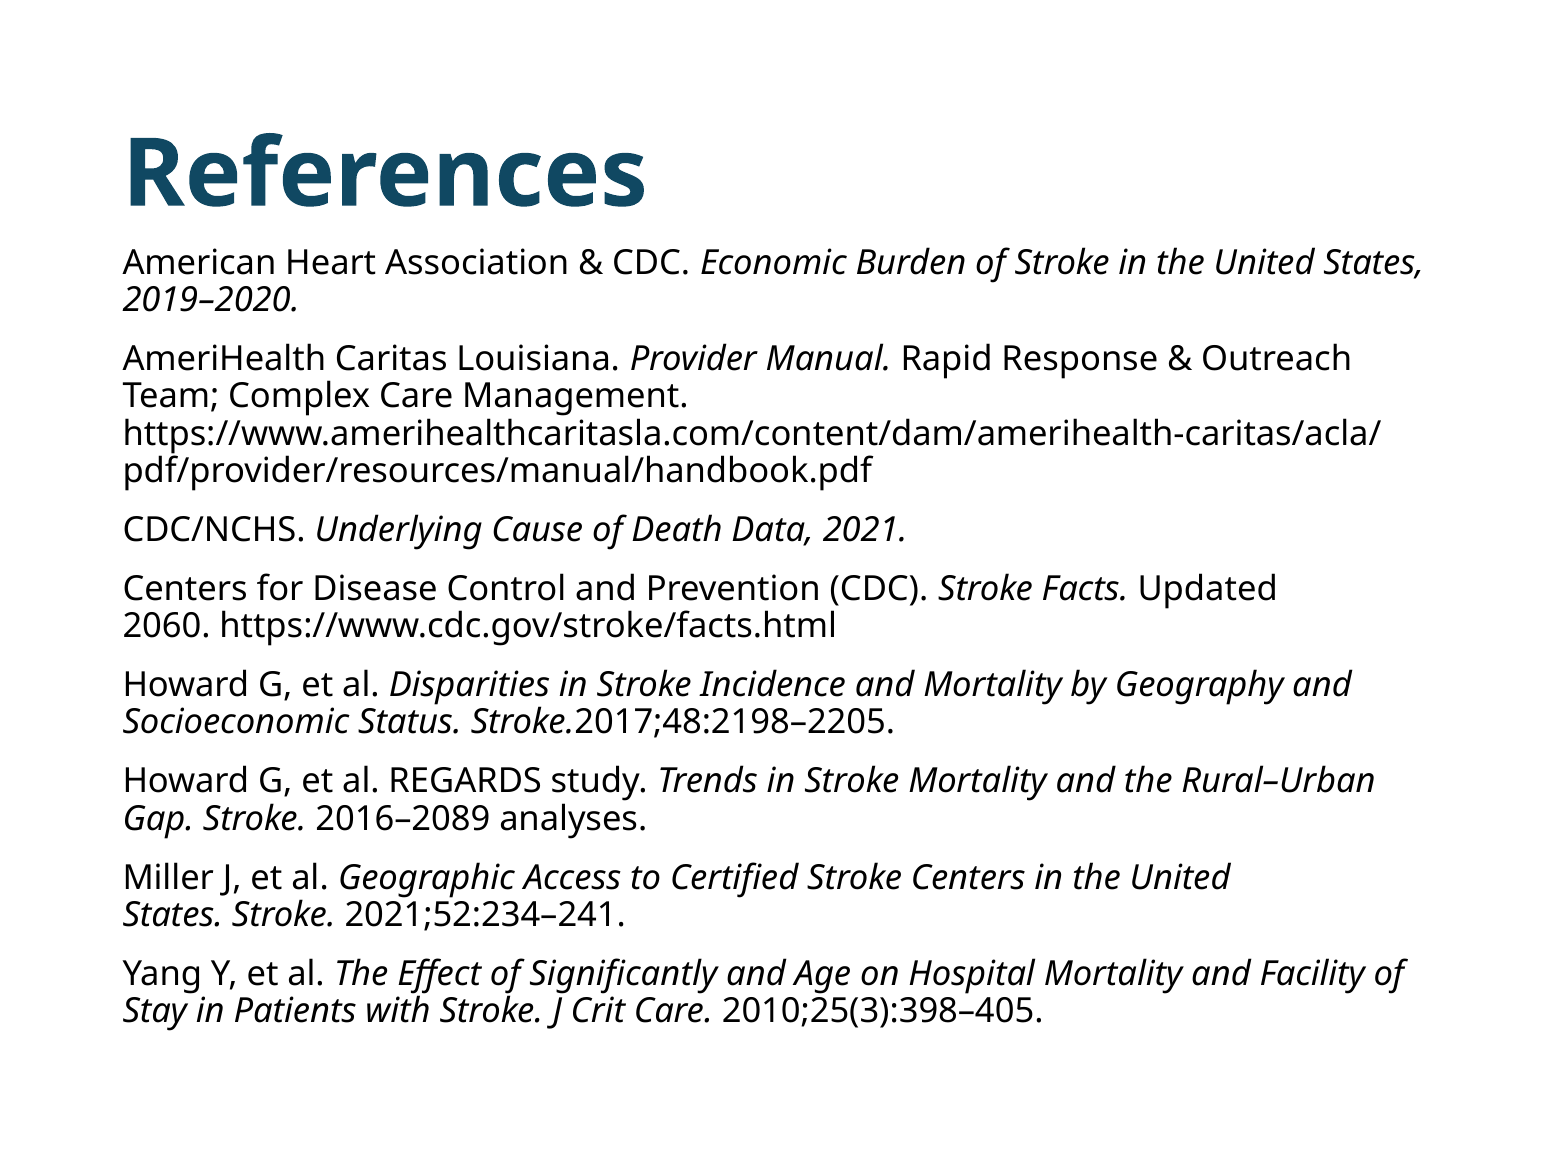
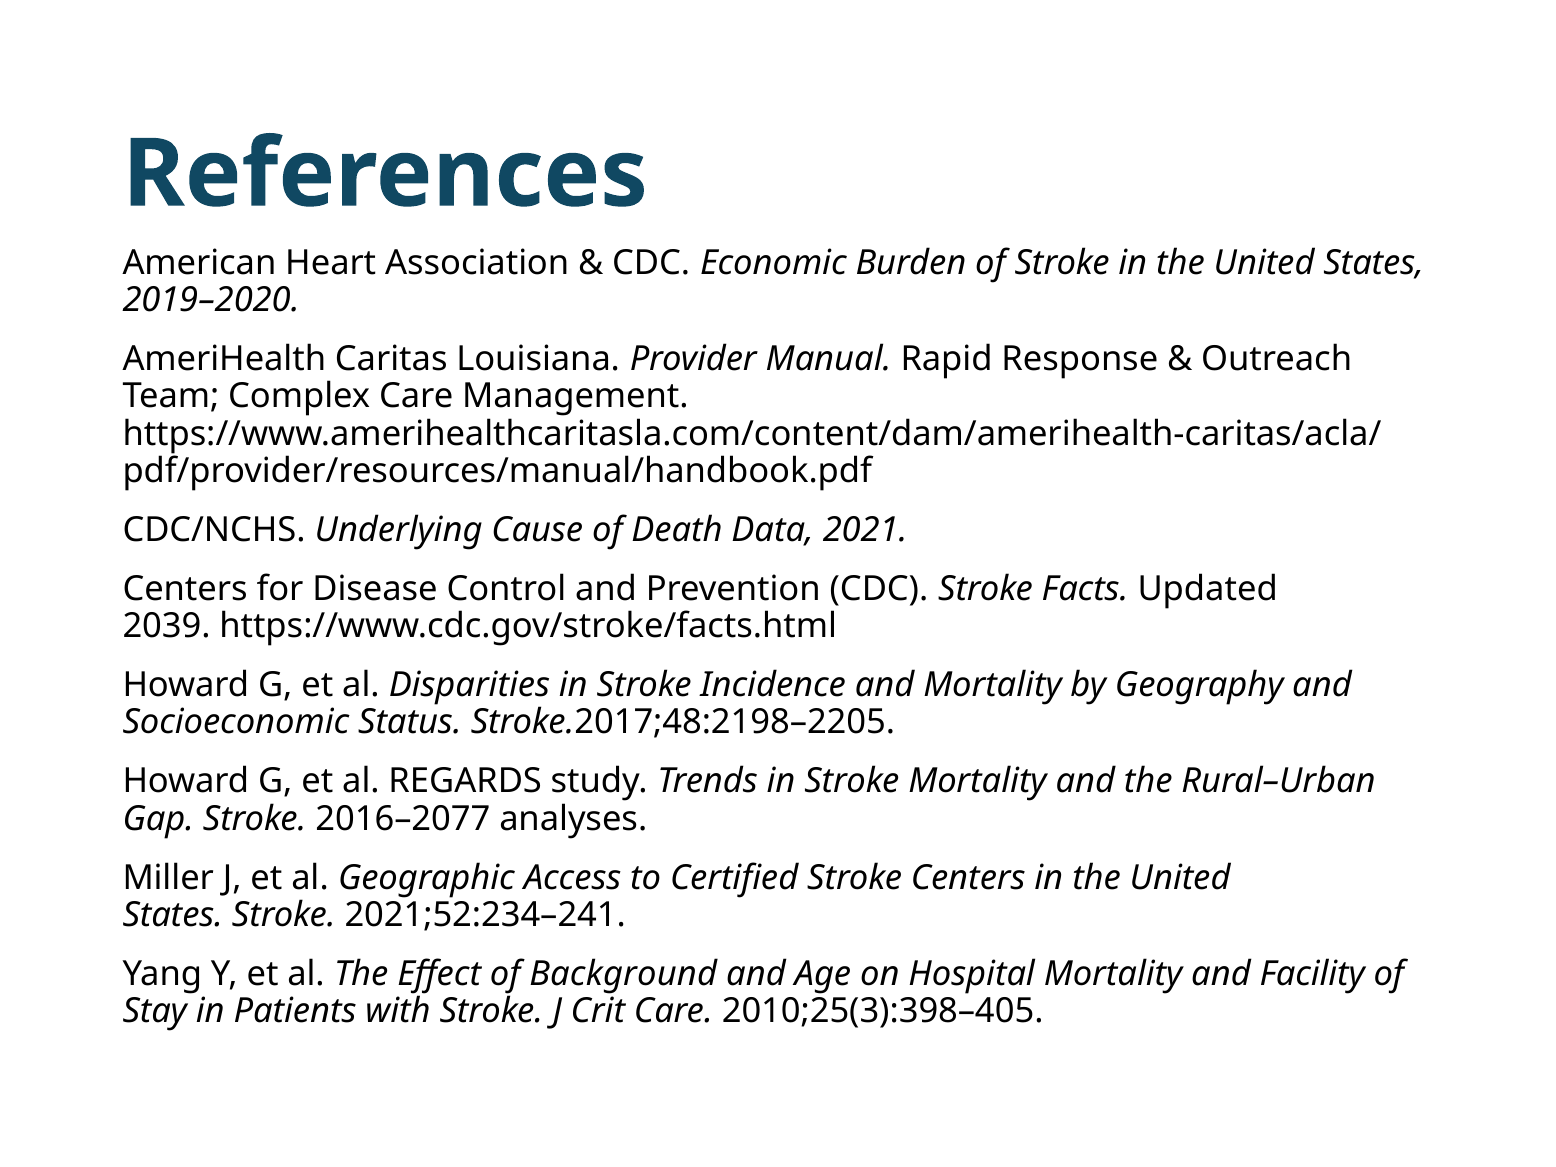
2060: 2060 -> 2039 (167, 626)
2016–2089: 2016–2089 -> 2016–2077 (403, 819)
Significantly: Significantly -> Background (623, 974)
